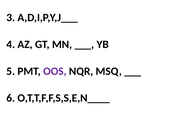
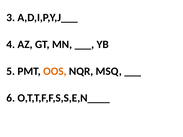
OOS colour: purple -> orange (55, 71)
